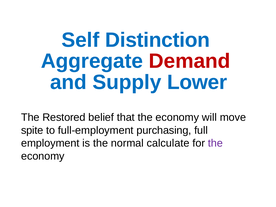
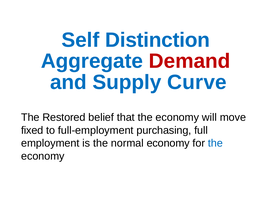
Lower: Lower -> Curve (197, 82)
spite: spite -> fixed (32, 130)
normal calculate: calculate -> economy (168, 143)
the colour: purple -> blue (215, 143)
